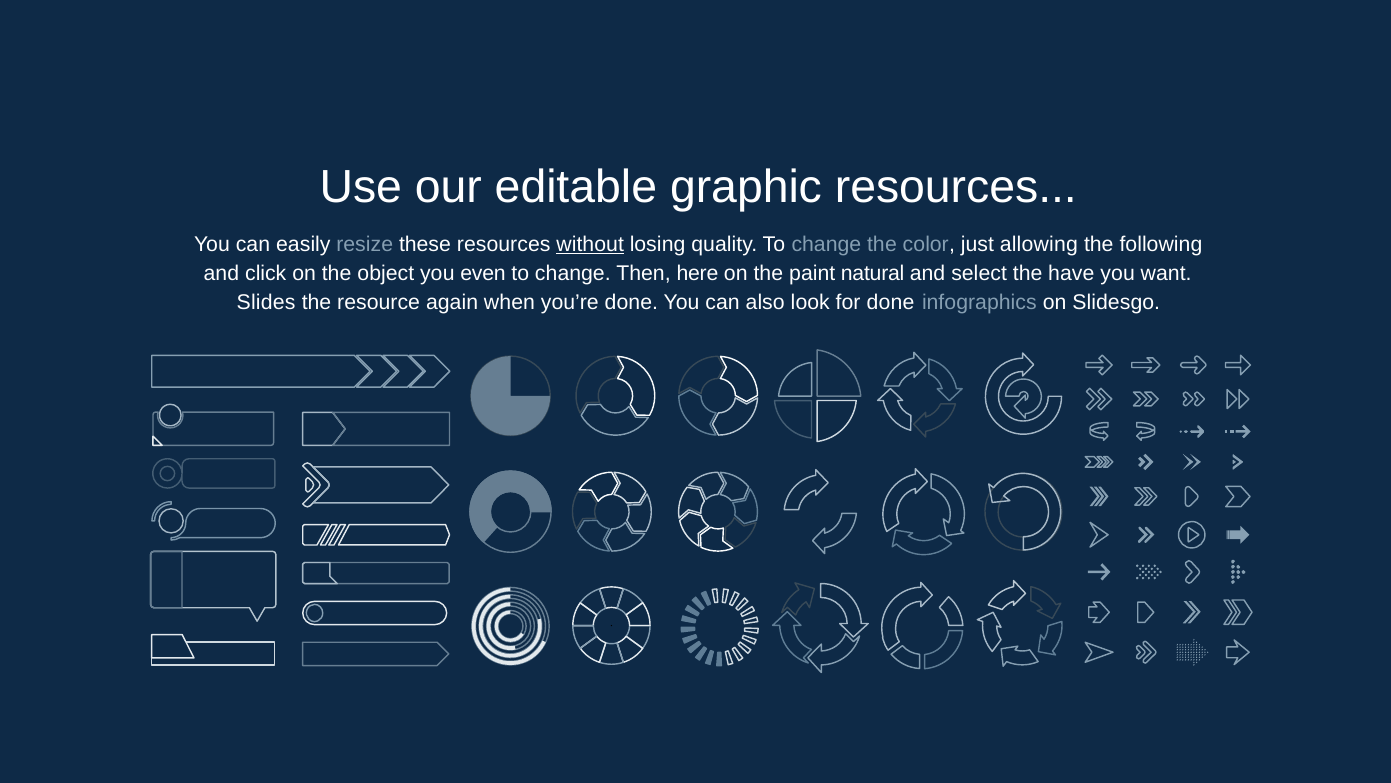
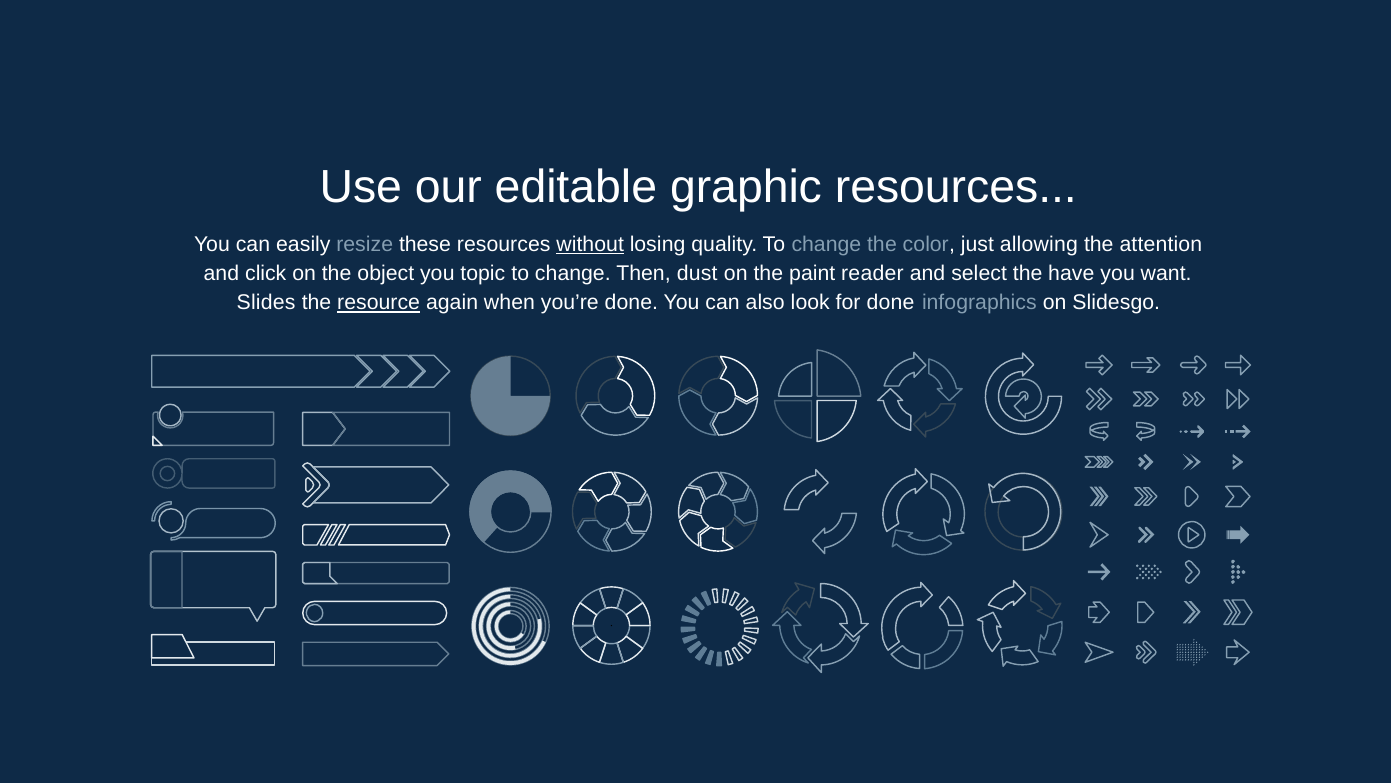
following: following -> attention (1161, 244)
even: even -> topic (483, 273)
here: here -> dust (697, 273)
natural: natural -> reader (872, 273)
resource underline: none -> present (379, 303)
